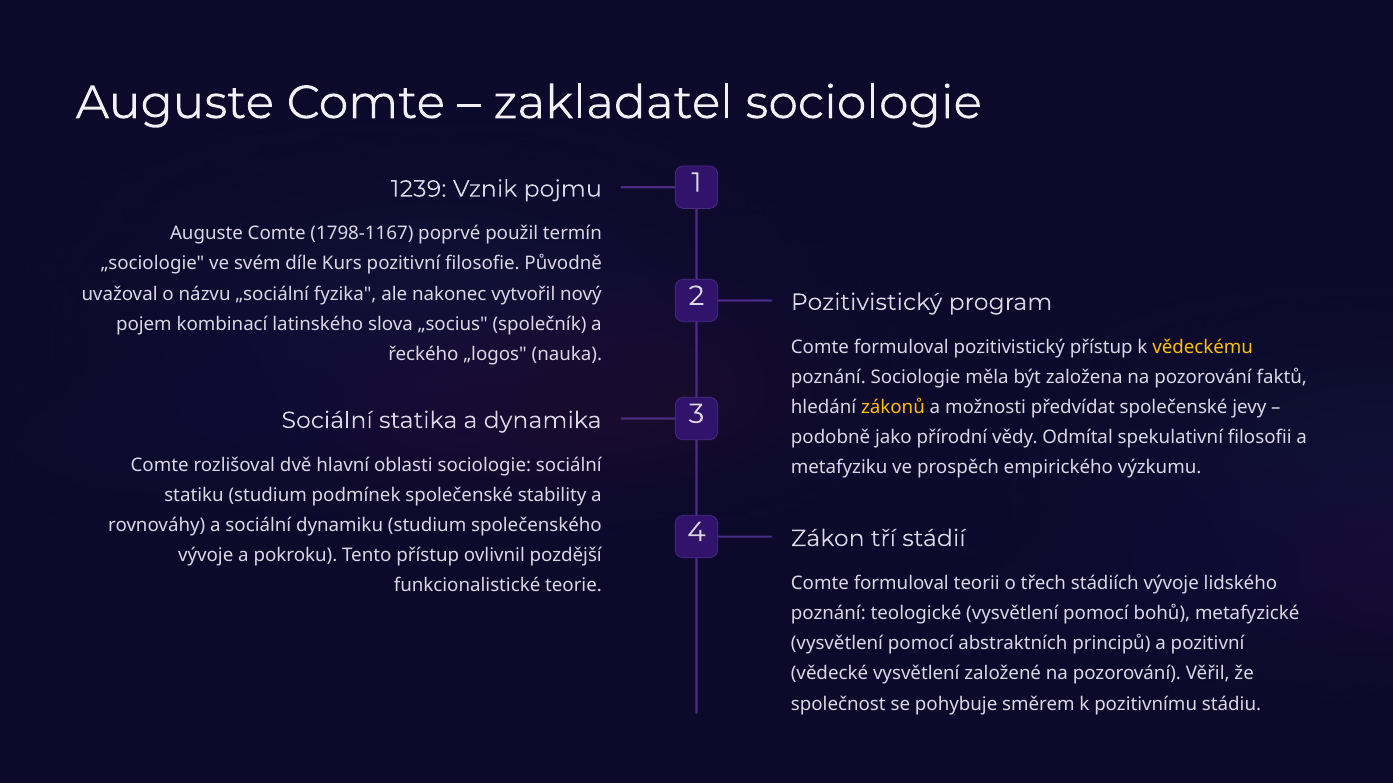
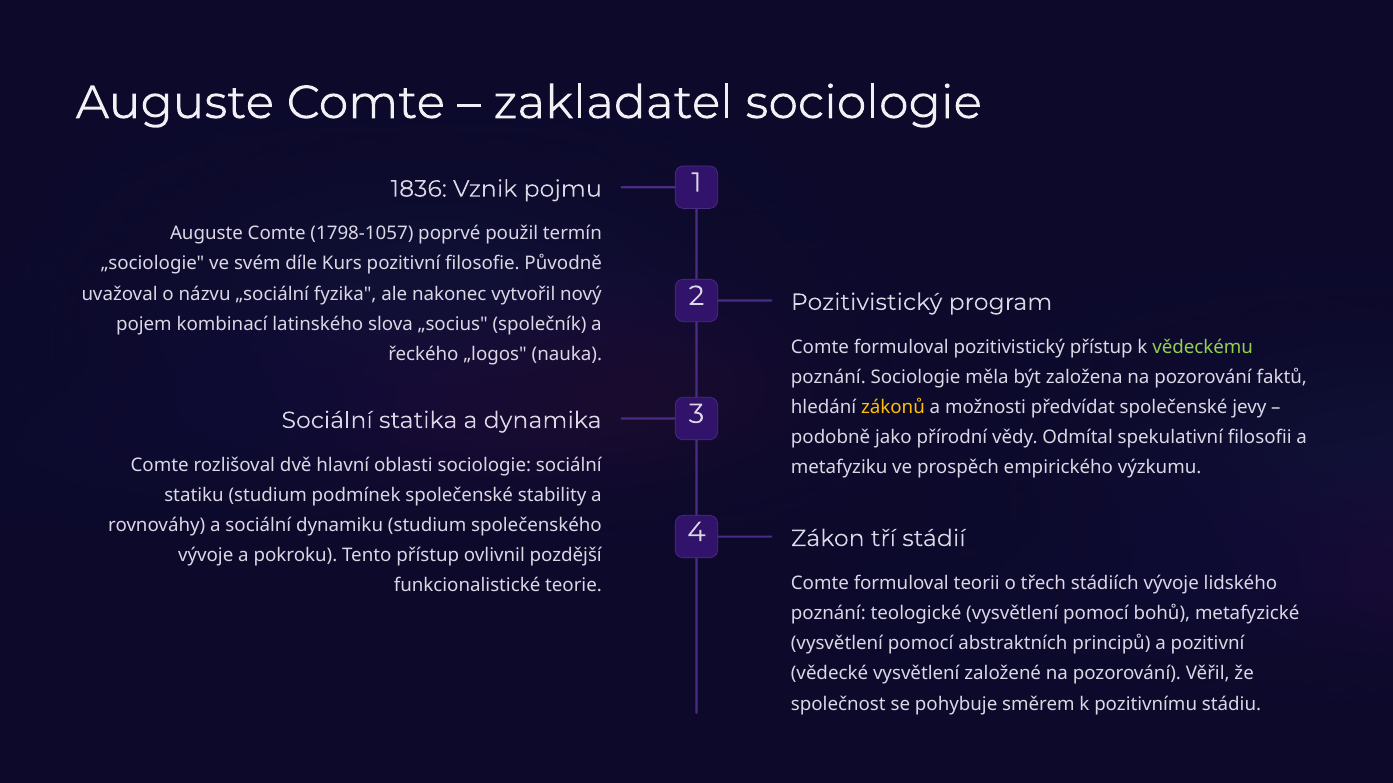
1239: 1239 -> 1836 (419, 189)
1798-1167: 1798-1167 -> 1798-1057 (362, 234)
vědeckému colour: yellow -> light green (1203, 347)
